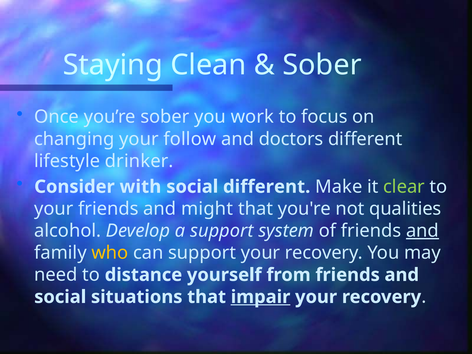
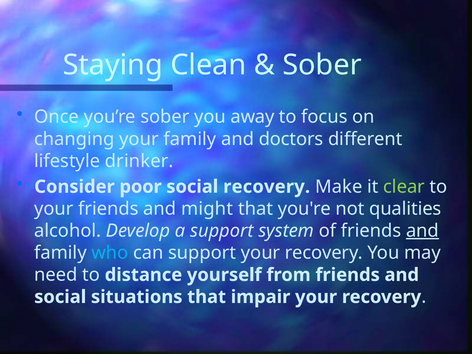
work: work -> away (252, 117)
your follow: follow -> family (190, 139)
with: with -> poor (141, 187)
social different: different -> recovery (267, 187)
who colour: yellow -> light blue (110, 253)
impair underline: present -> none (261, 297)
